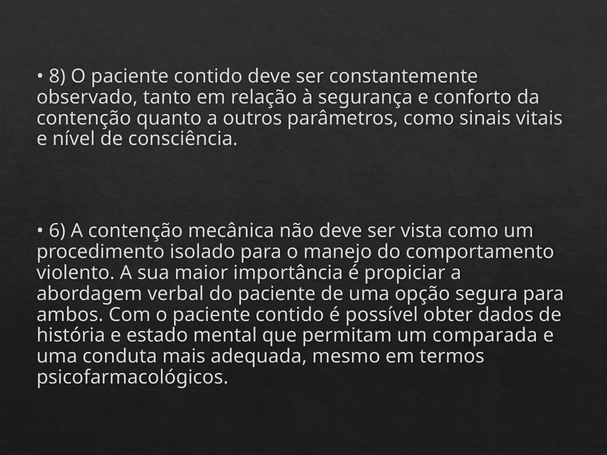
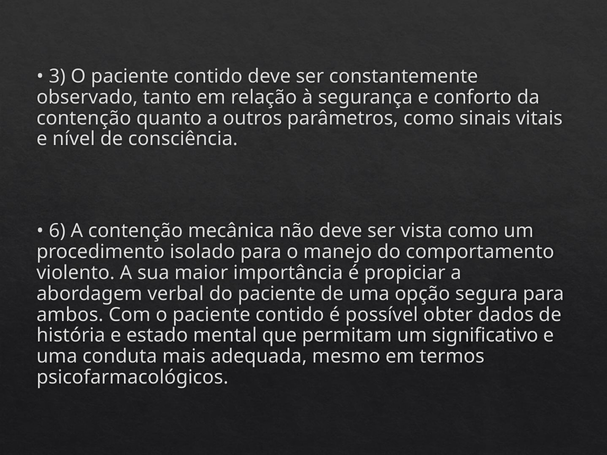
8: 8 -> 3 (57, 76)
comparada: comparada -> significativo (485, 336)
